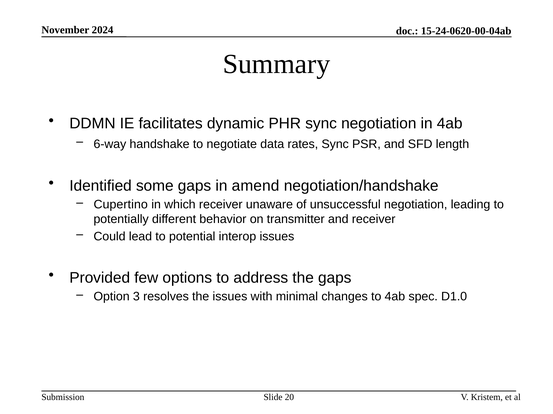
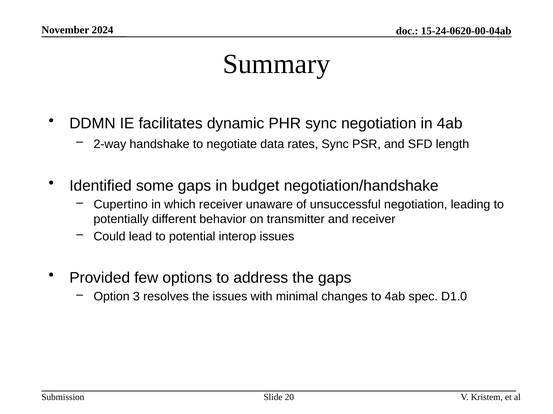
6-way: 6-way -> 2-way (110, 144)
amend: amend -> budget (256, 186)
